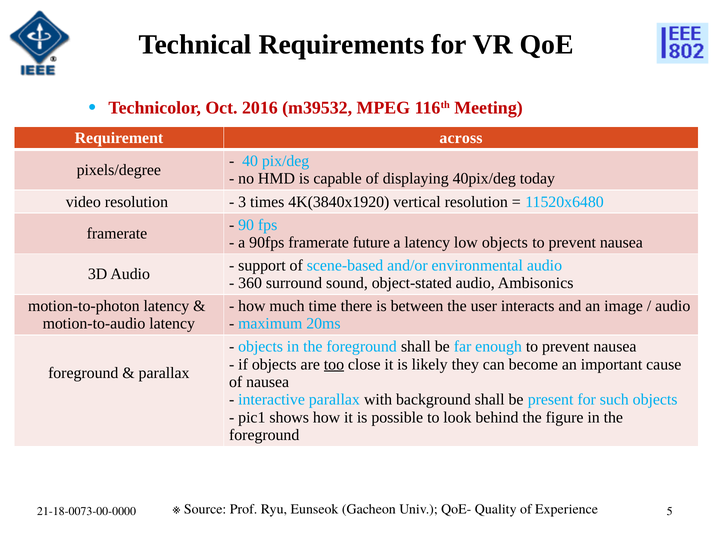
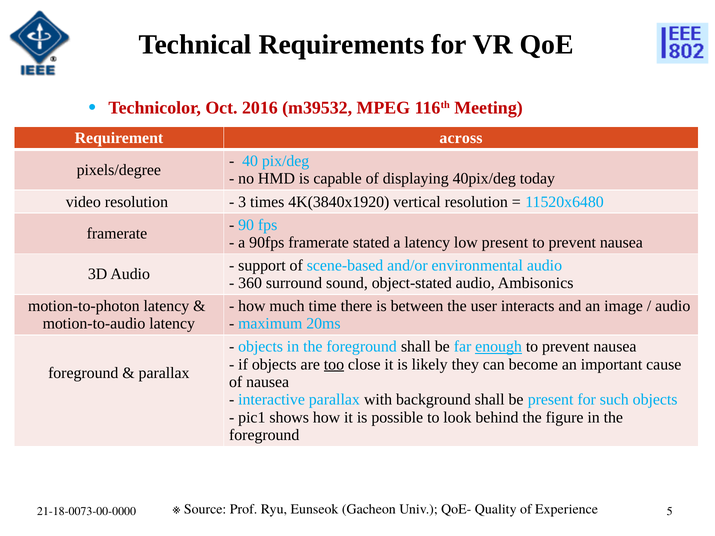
future: future -> stated (371, 243)
low objects: objects -> present (505, 243)
enough underline: none -> present (499, 347)
